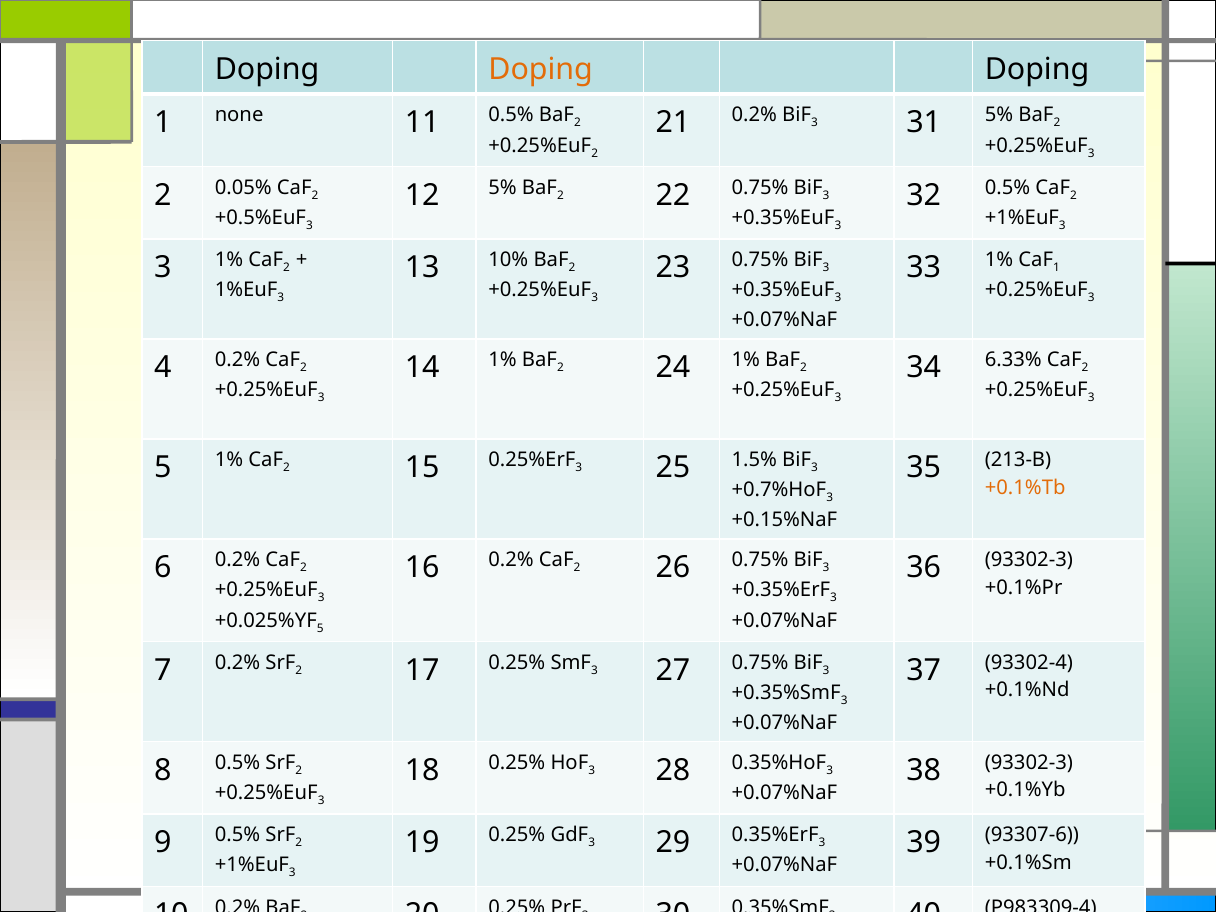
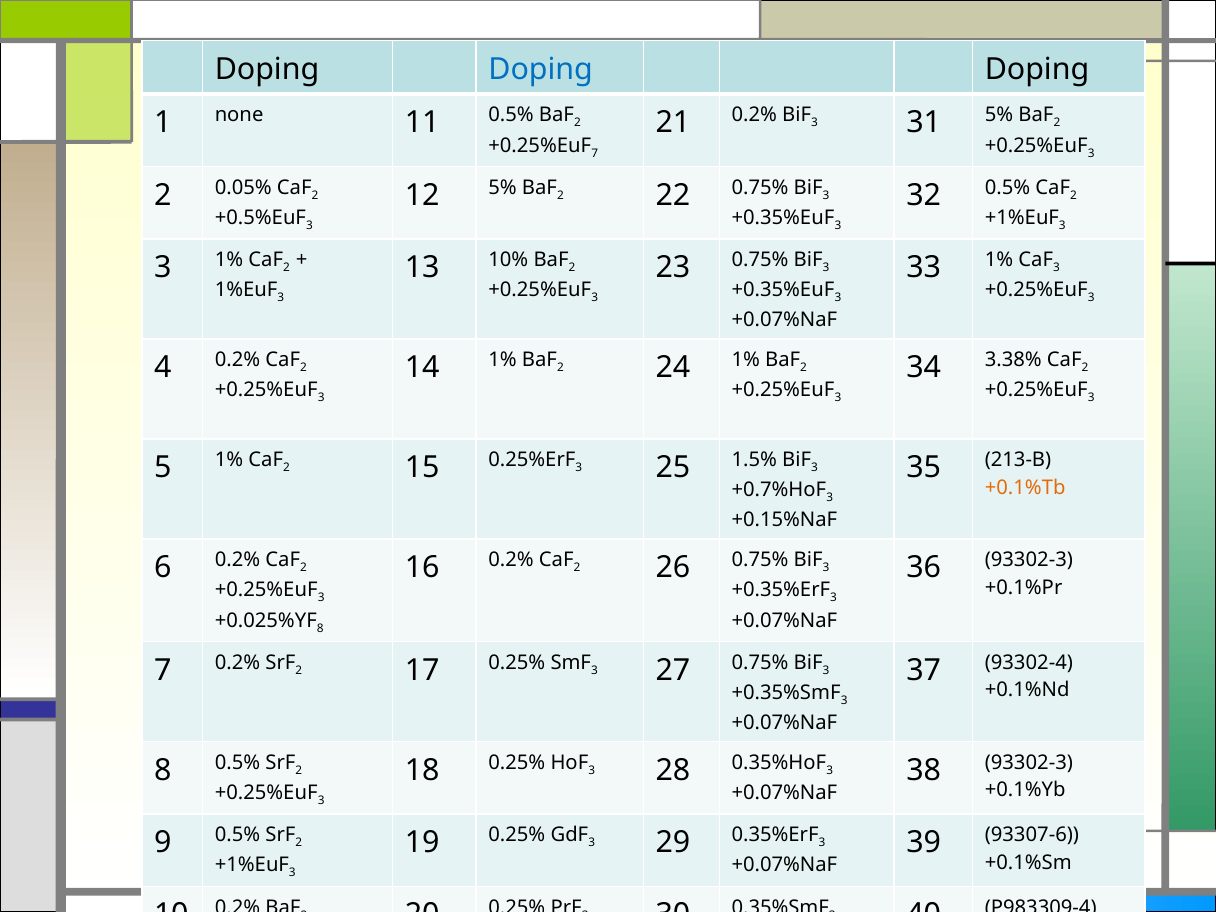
Doping colour: orange -> blue (541, 69)
2: 2 -> 7 (595, 153)
1: 1 -> 3 (1057, 268)
6.33%: 6.33% -> 3.38% (1013, 360)
5: 5 -> 8 (320, 628)
